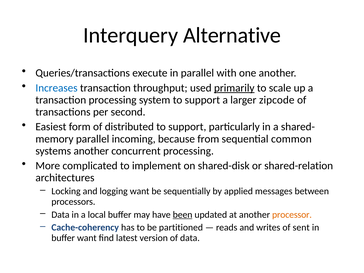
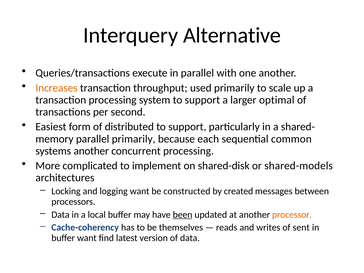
Increases colour: blue -> orange (57, 88)
primarily underline: present -> none (234, 88)
zipcode: zipcode -> optimal (277, 100)
parallel incoming: incoming -> primarily (134, 139)
from: from -> each (208, 139)
shared-relation: shared-relation -> shared-models (299, 166)
sequentially: sequentially -> constructed (187, 191)
applied: applied -> created (239, 191)
partitioned: partitioned -> themselves (181, 228)
